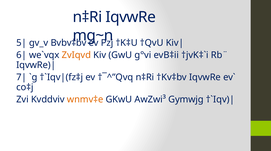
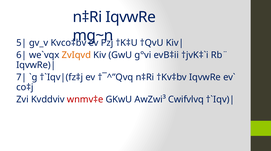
Bvbv‡bv: Bvbv‡bv -> Kvco‡bv (68, 43)
wnmv‡e colour: orange -> red (85, 99)
Gymwjg: Gymwjg -> Cwifvlvq (186, 99)
